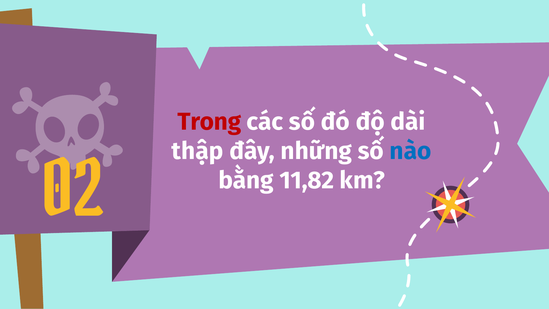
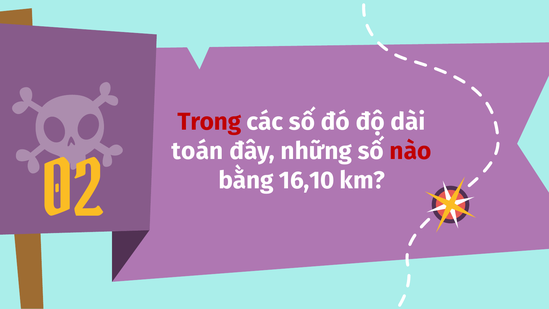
thập: thập -> toán (198, 151)
nào colour: blue -> red (410, 151)
11,82: 11,82 -> 16,10 (307, 180)
